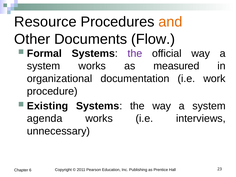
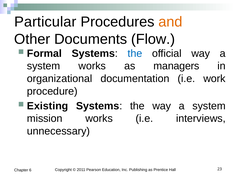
Resource: Resource -> Particular (45, 22)
the colour: purple -> blue (135, 53)
measured: measured -> managers (176, 66)
agenda: agenda -> mission (45, 118)
